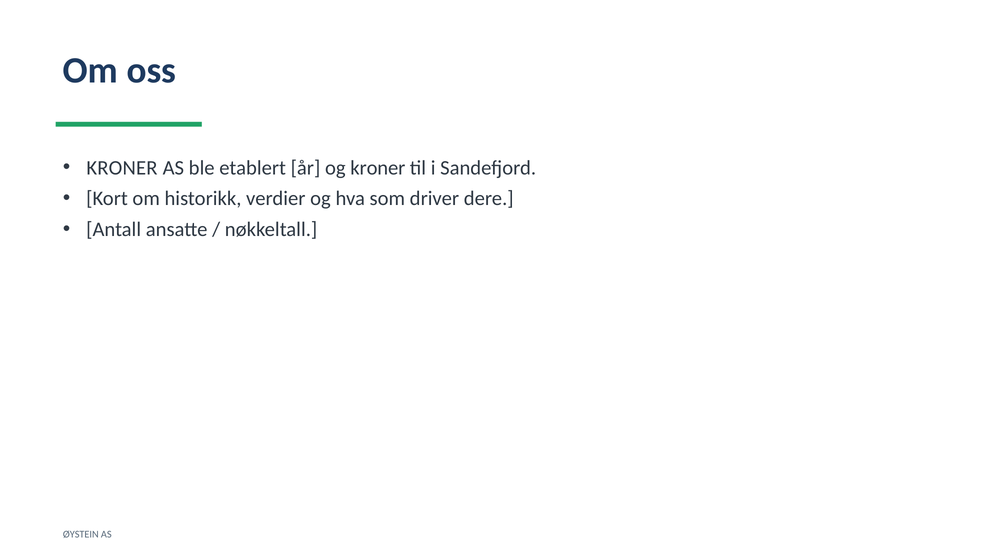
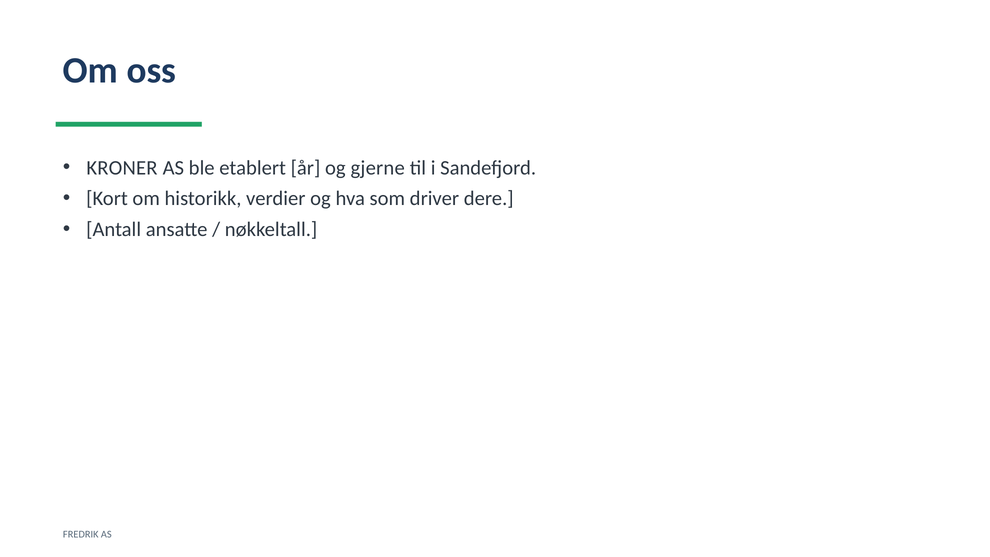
og kroner: kroner -> gjerne (378, 168)
ØYSTEIN: ØYSTEIN -> FREDRIK (81, 534)
